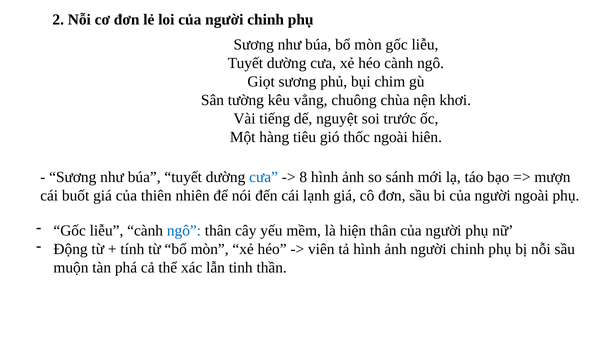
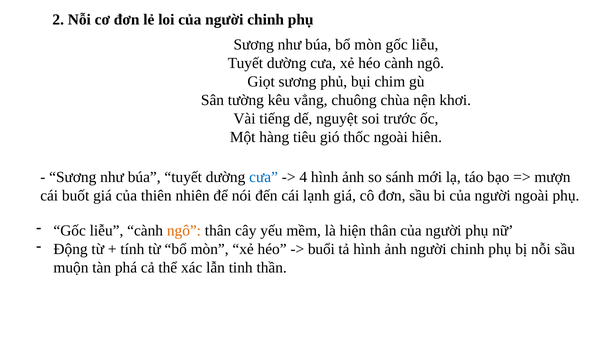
8: 8 -> 4 (303, 177)
ngô colour: blue -> orange (184, 231)
viên: viên -> buổi (321, 249)
